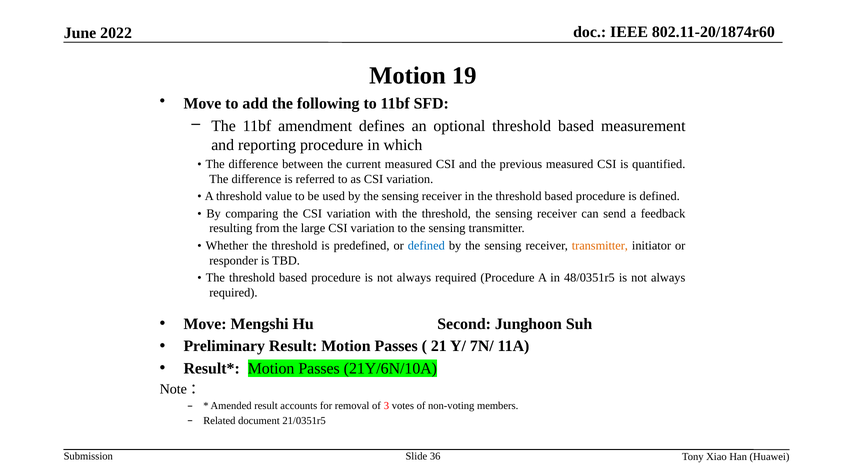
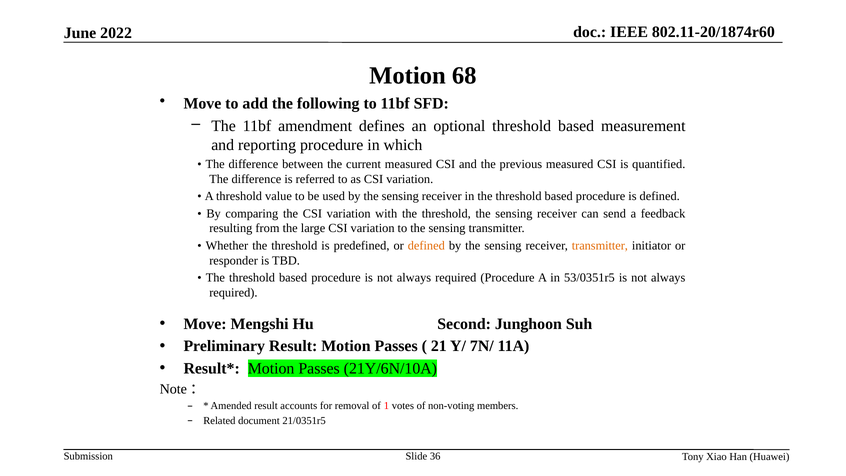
19: 19 -> 68 (464, 76)
defined colour: blue -> orange (426, 246)
48/0351r5: 48/0351r5 -> 53/0351r5 (589, 278)
3: 3 -> 1 (386, 406)
